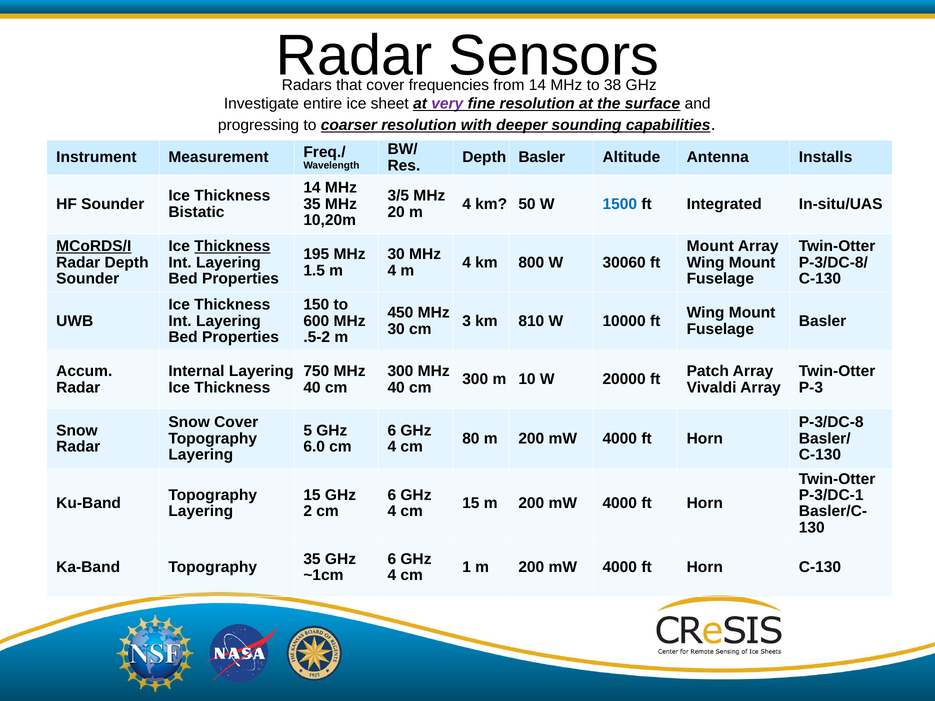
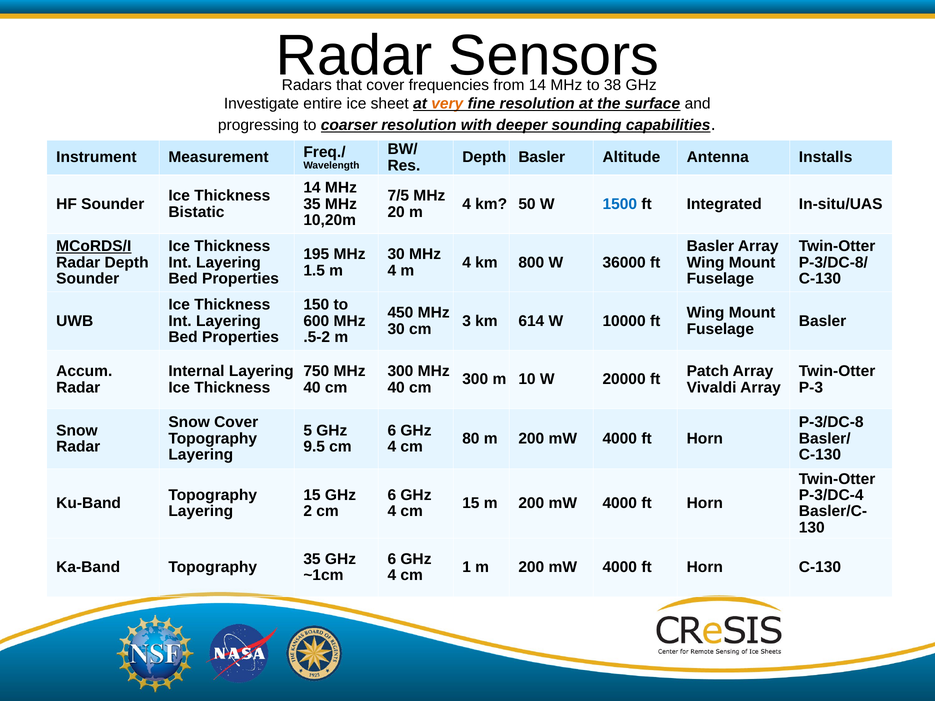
very colour: purple -> orange (447, 104)
3/5: 3/5 -> 7/5 (398, 196)
Thickness underline: present -> none (232, 246)
Mount: Mount -> Basler (710, 246)
30060: 30060 -> 36000 (624, 263)
810: 810 -> 614 (531, 321)
6.0: 6.0 -> 9.5 (314, 447)
P-3/DC-1: P-3/DC-1 -> P-3/DC-4 (831, 495)
